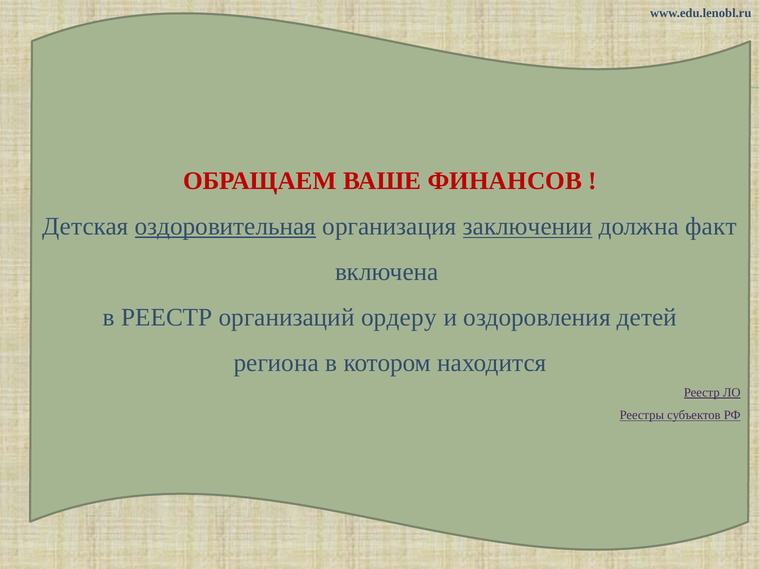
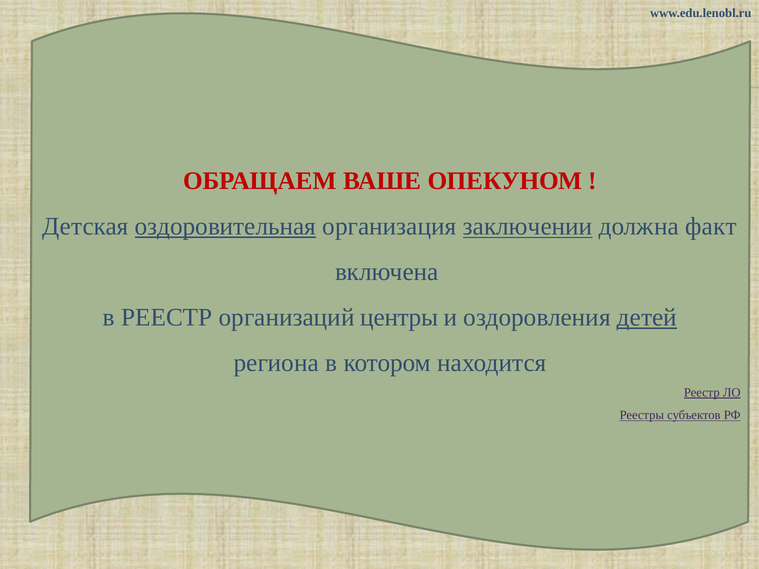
ФИНАНСОВ: ФИНАНСОВ -> ОПЕКУНОМ (505, 181)
ордеру: ордеру -> центры (399, 318)
детей underline: none -> present (647, 318)
